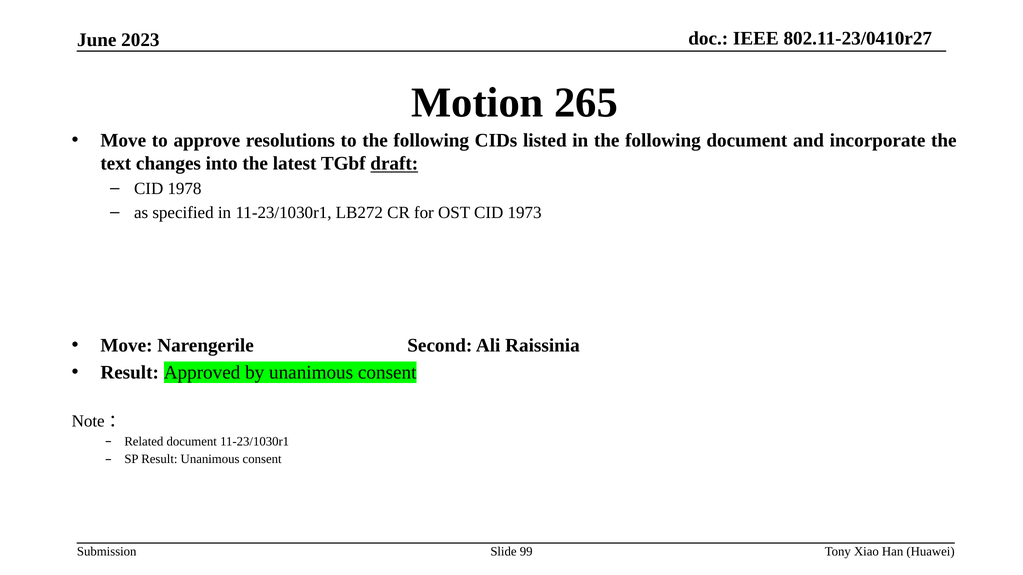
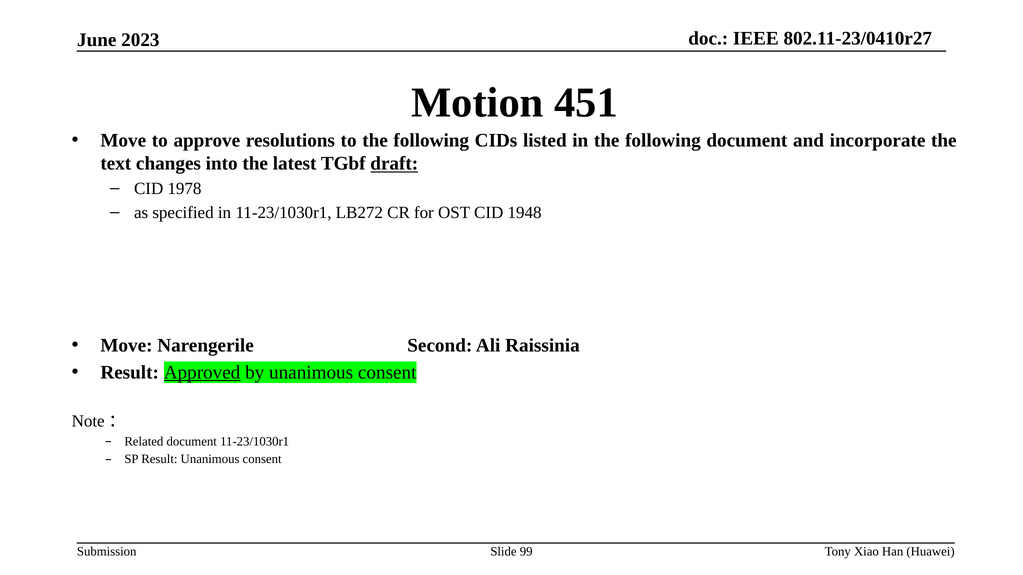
265: 265 -> 451 (586, 103)
1973: 1973 -> 1948 (525, 213)
Approved underline: none -> present (202, 373)
